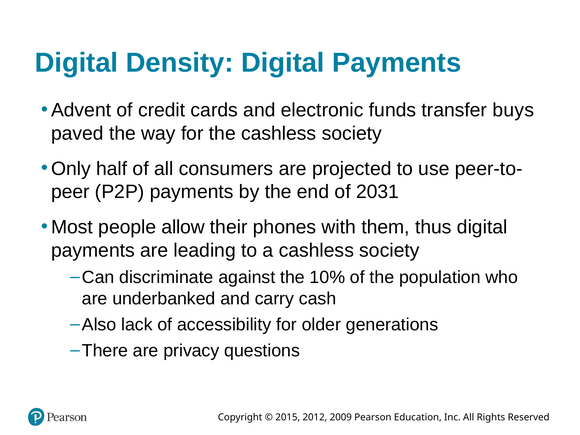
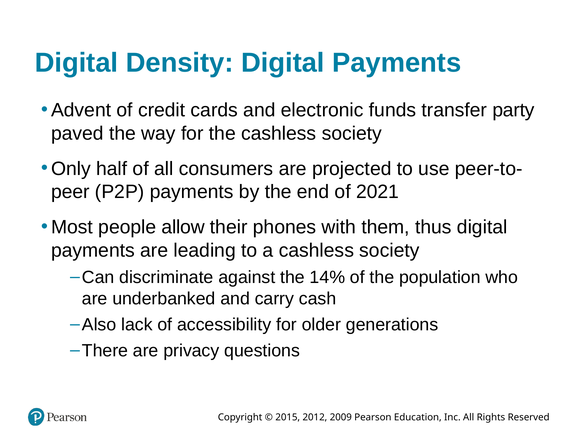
buys: buys -> party (513, 110)
2031: 2031 -> 2021 (378, 192)
10%: 10% -> 14% (327, 277)
